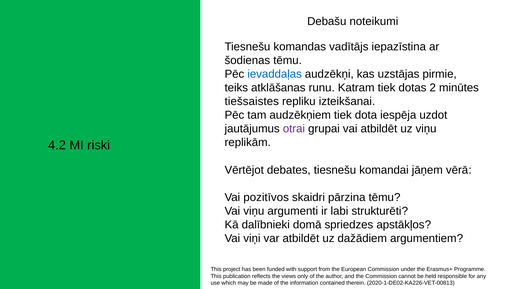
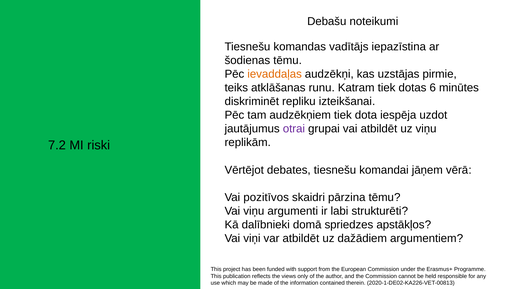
ievaddaļas colour: blue -> orange (275, 74)
2: 2 -> 6 (433, 88)
tiešsaistes: tiešsaistes -> diskriminēt (252, 102)
4.2: 4.2 -> 7.2 (57, 145)
